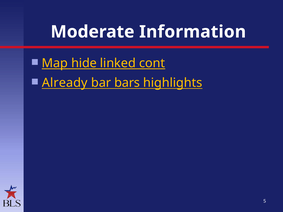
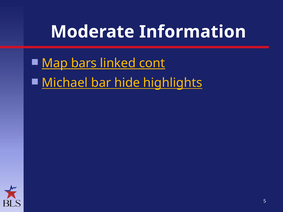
hide: hide -> bars (84, 63)
Already: Already -> Michael (65, 83)
bars: bars -> hide (127, 83)
